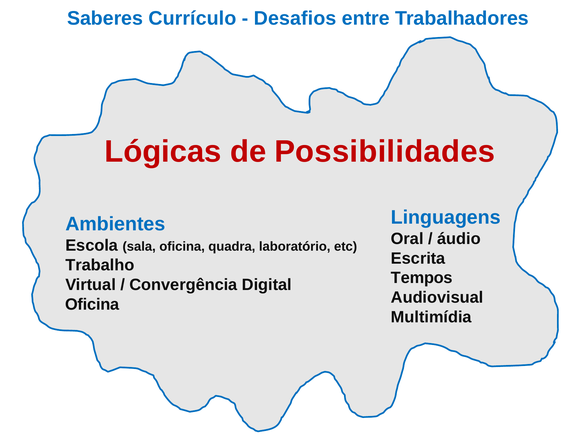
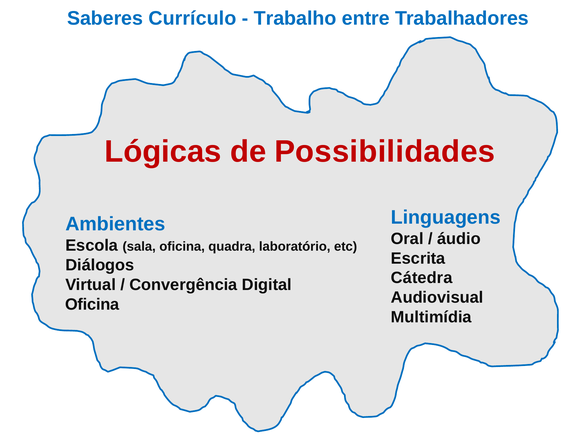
Desafios: Desafios -> Trabalho (295, 18)
Trabalho: Trabalho -> Diálogos (100, 265)
Tempos: Tempos -> Cátedra (422, 277)
